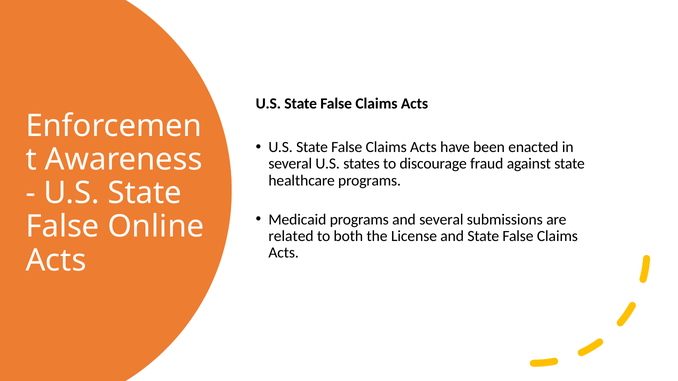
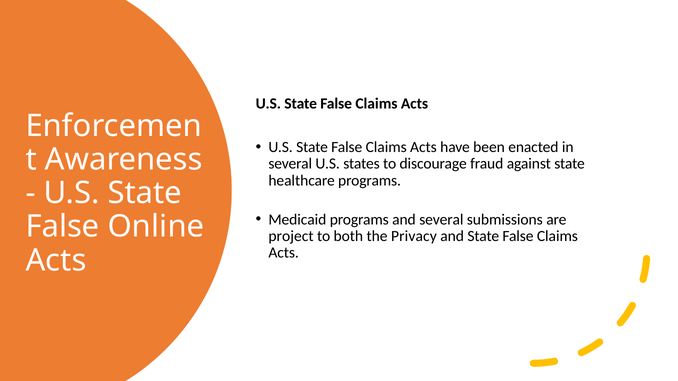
related: related -> project (291, 236)
License: License -> Privacy (414, 236)
